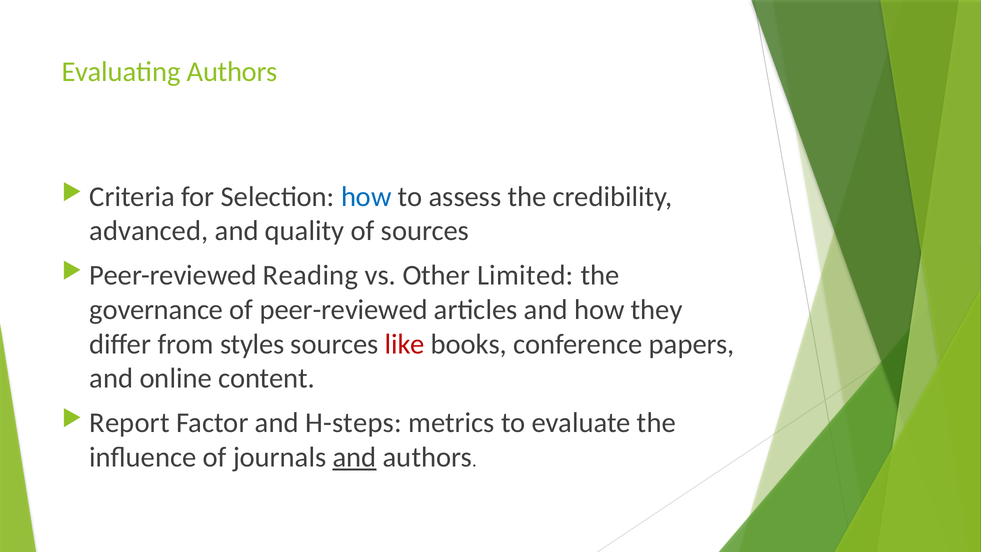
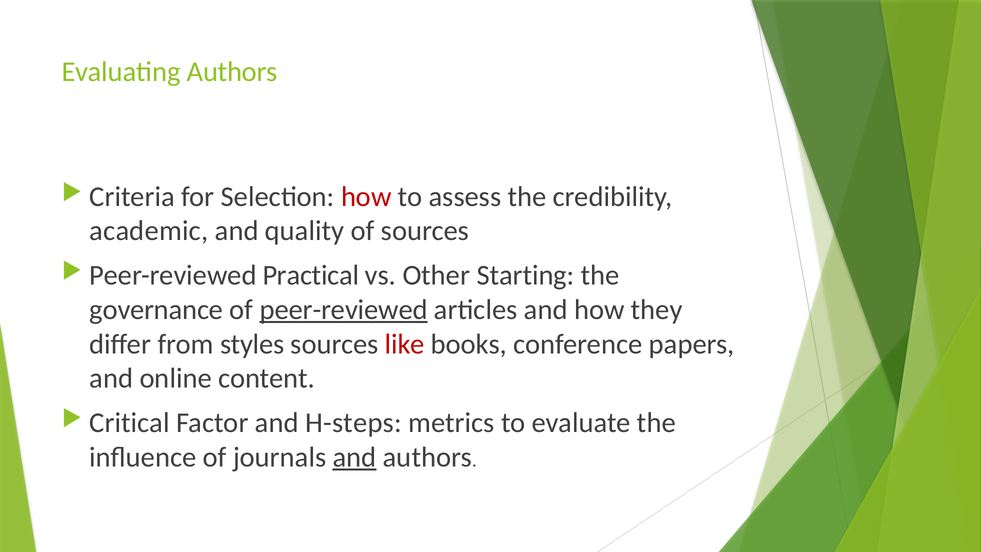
how colour: blue -> red (366, 197)
advanced: advanced -> academic (149, 231)
Reading: Reading -> Practical (311, 275)
Limited: Limited -> Starting (526, 275)
peer-reviewed underline: none -> present (344, 310)
Report: Report -> Critical (130, 423)
